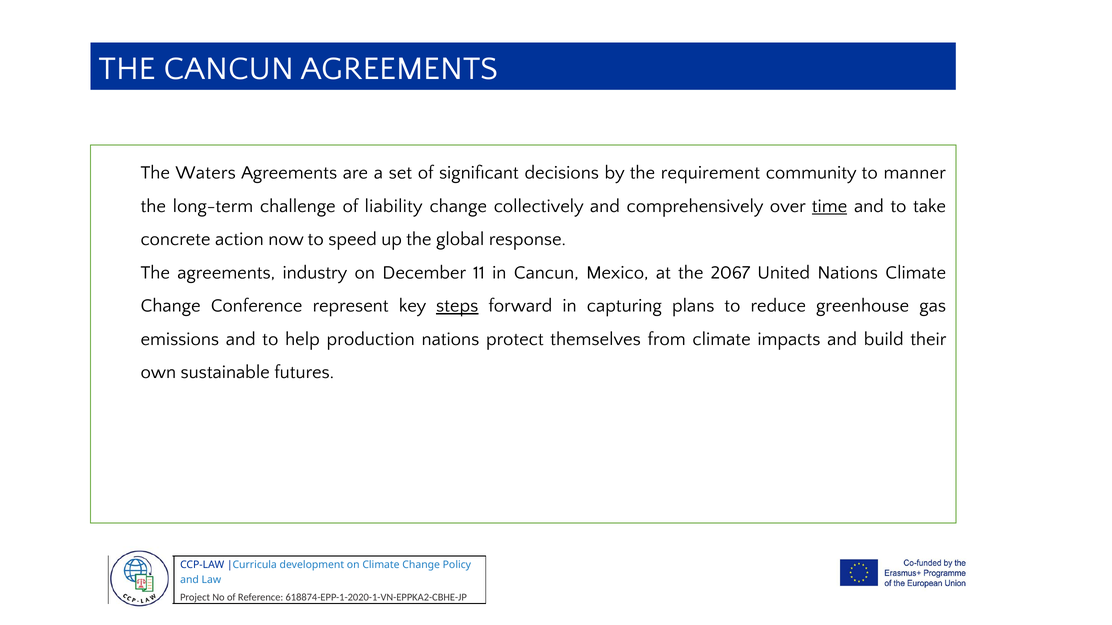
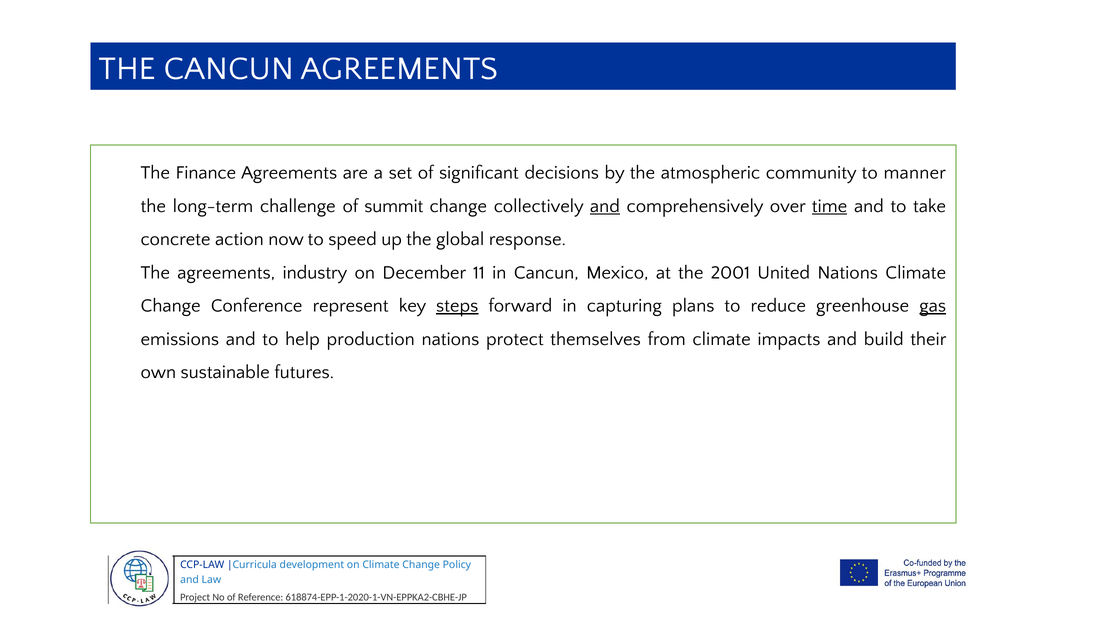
Waters: Waters -> Finance (206, 173)
requirement: requirement -> atmospheric (710, 173)
liability: liability -> summit (394, 206)
and underline: none -> present (605, 206)
2067: 2067 -> 2001 (730, 273)
gas underline: none -> present (933, 306)
